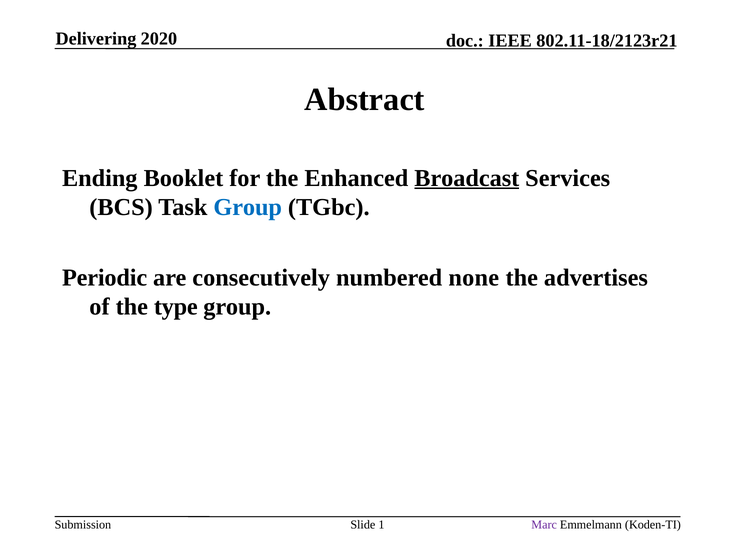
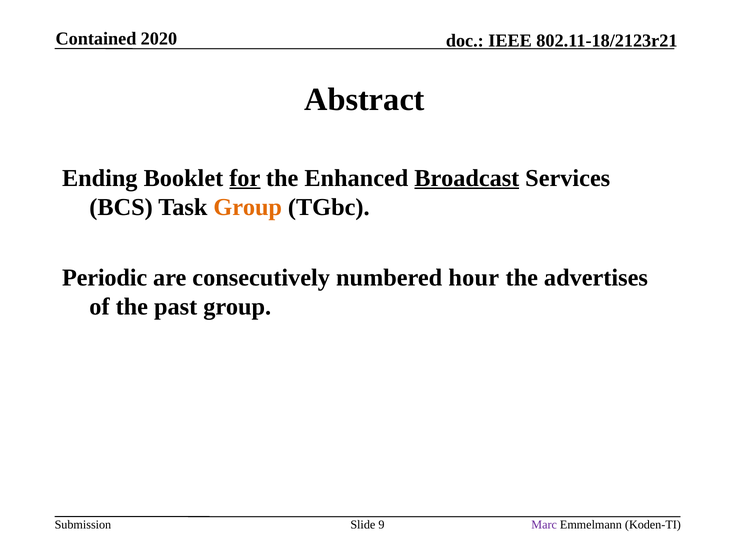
Delivering: Delivering -> Contained (96, 39)
for underline: none -> present (245, 178)
Group colour: blue -> orange (248, 207)
none: none -> hour (474, 278)
type: type -> past (176, 307)
1: 1 -> 9 (381, 524)
